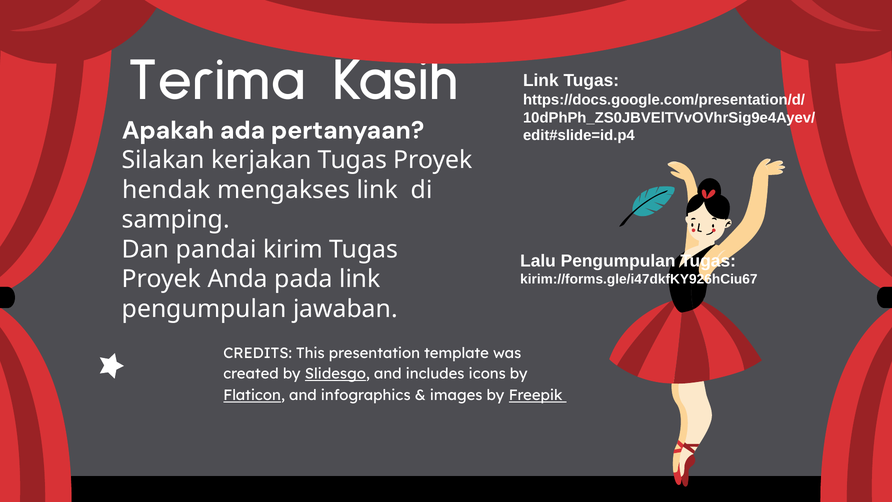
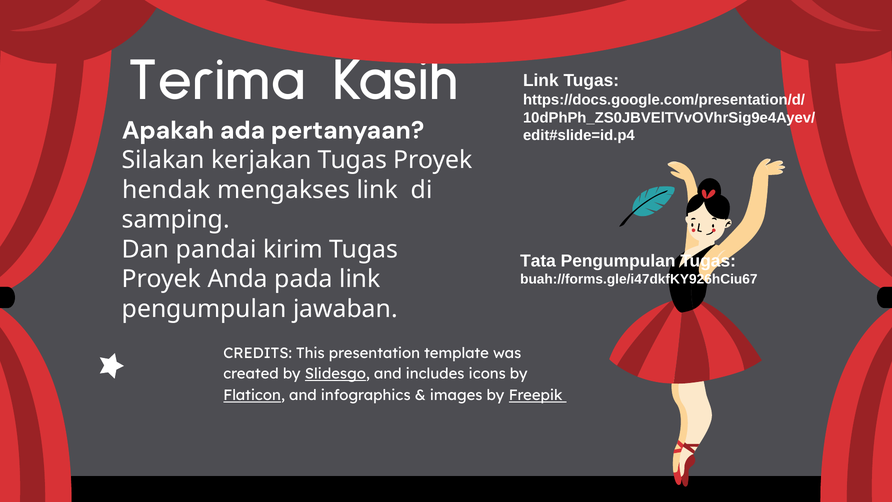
Lalu: Lalu -> Tata (538, 261)
kirim://forms.gle/i47dkfKY926hCiu67: kirim://forms.gle/i47dkfKY926hCiu67 -> buah://forms.gle/i47dkfKY926hCiu67 (639, 279)
